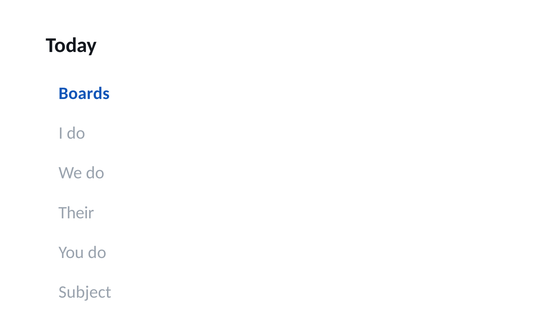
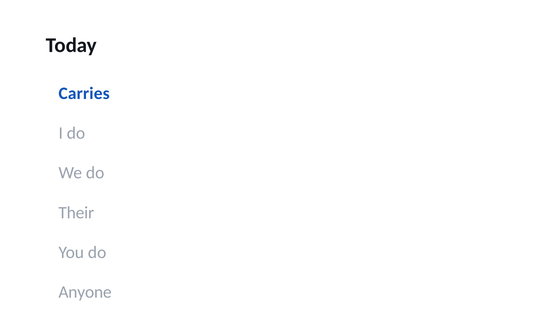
Boards: Boards -> Carries (84, 93)
Subject: Subject -> Anyone (85, 292)
